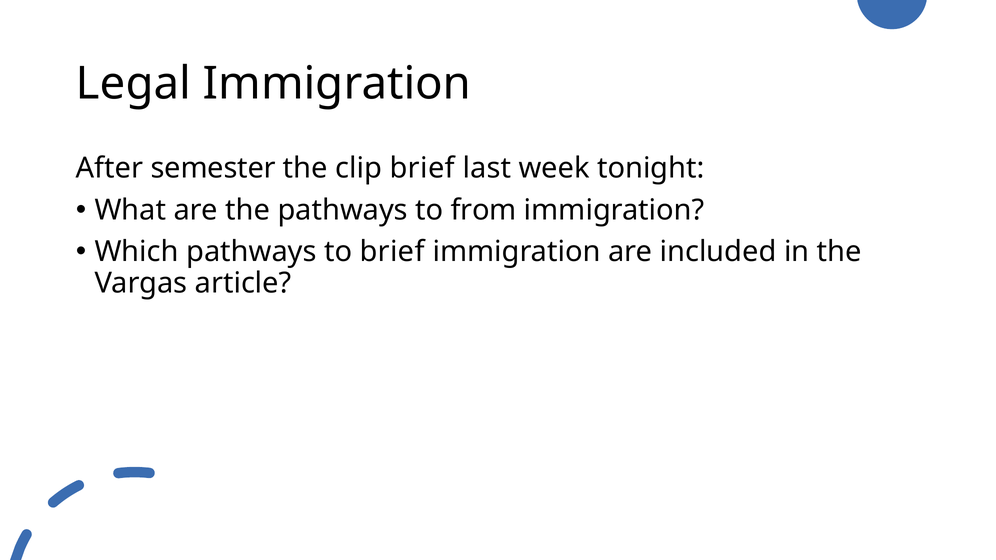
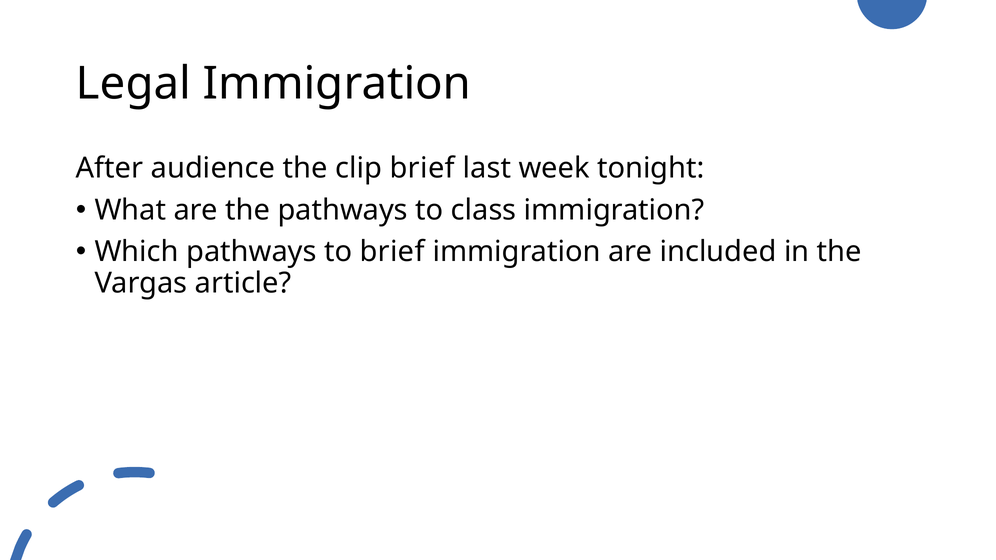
semester: semester -> audience (213, 168)
from: from -> class (484, 210)
